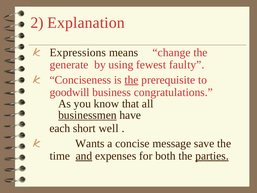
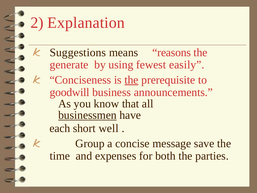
Expressions: Expressions -> Suggestions (78, 52)
change: change -> reasons (172, 52)
faulty: faulty -> easily (187, 65)
congratulations: congratulations -> announcements (173, 92)
Wants: Wants -> Group (90, 143)
and underline: present -> none (84, 156)
parties underline: present -> none (212, 156)
